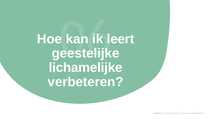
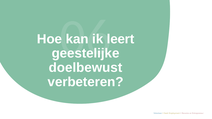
lichamelijke: lichamelijke -> doelbewust (86, 68)
